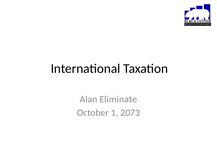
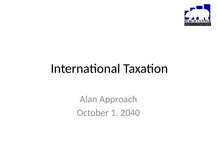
Eliminate: Eliminate -> Approach (118, 100)
2073: 2073 -> 2040 (130, 113)
